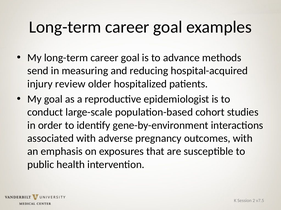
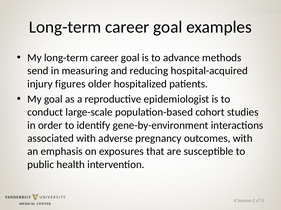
review: review -> figures (70, 84)
